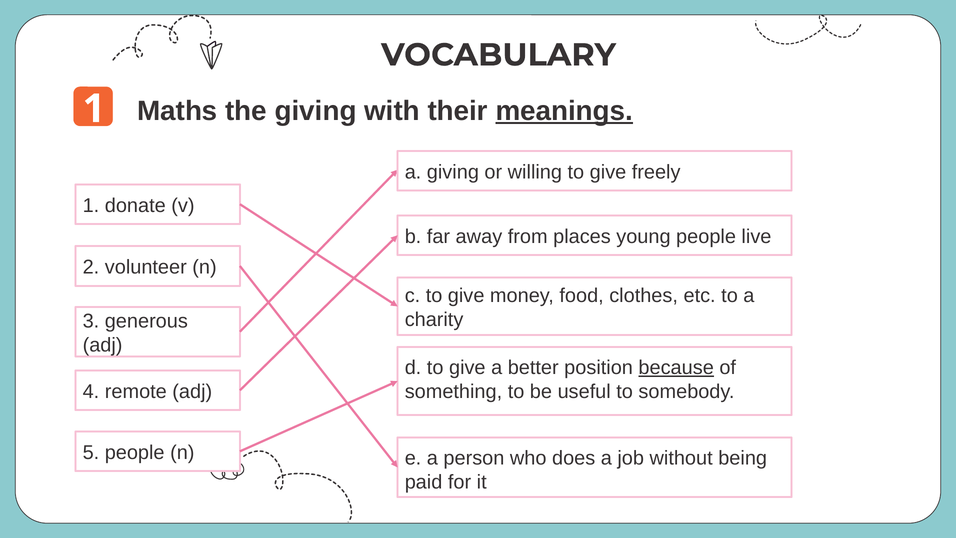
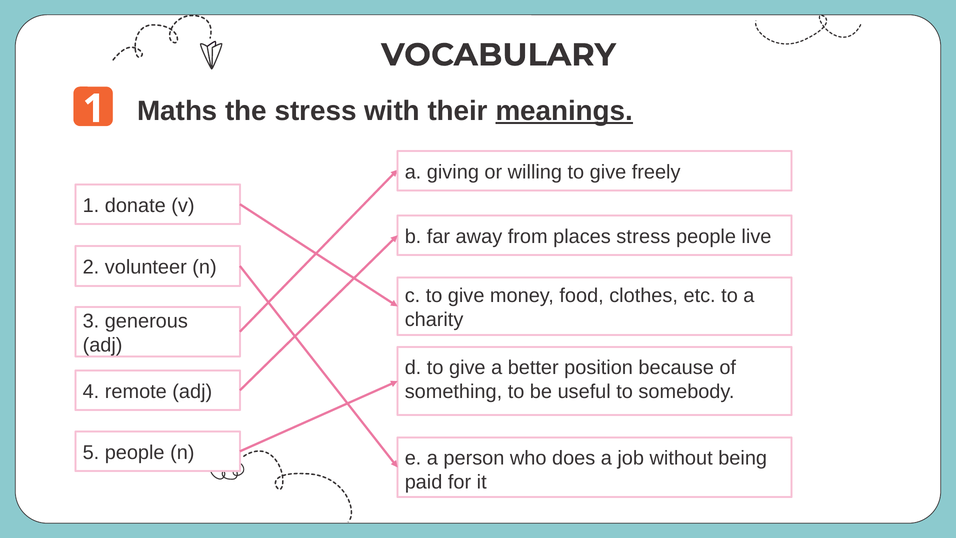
the giving: giving -> stress (316, 111)
places young: young -> stress (643, 237)
because underline: present -> none (676, 367)
